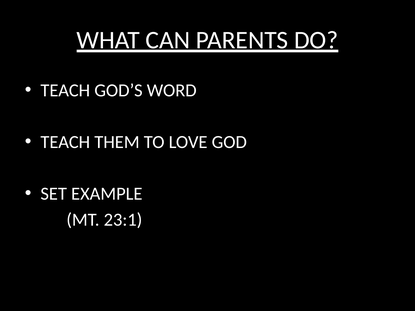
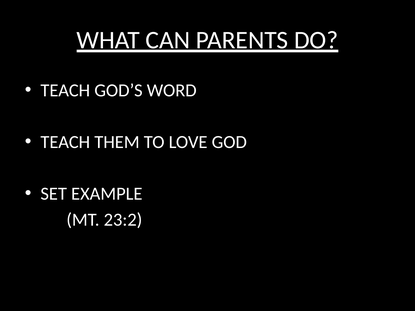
23:1: 23:1 -> 23:2 (123, 220)
